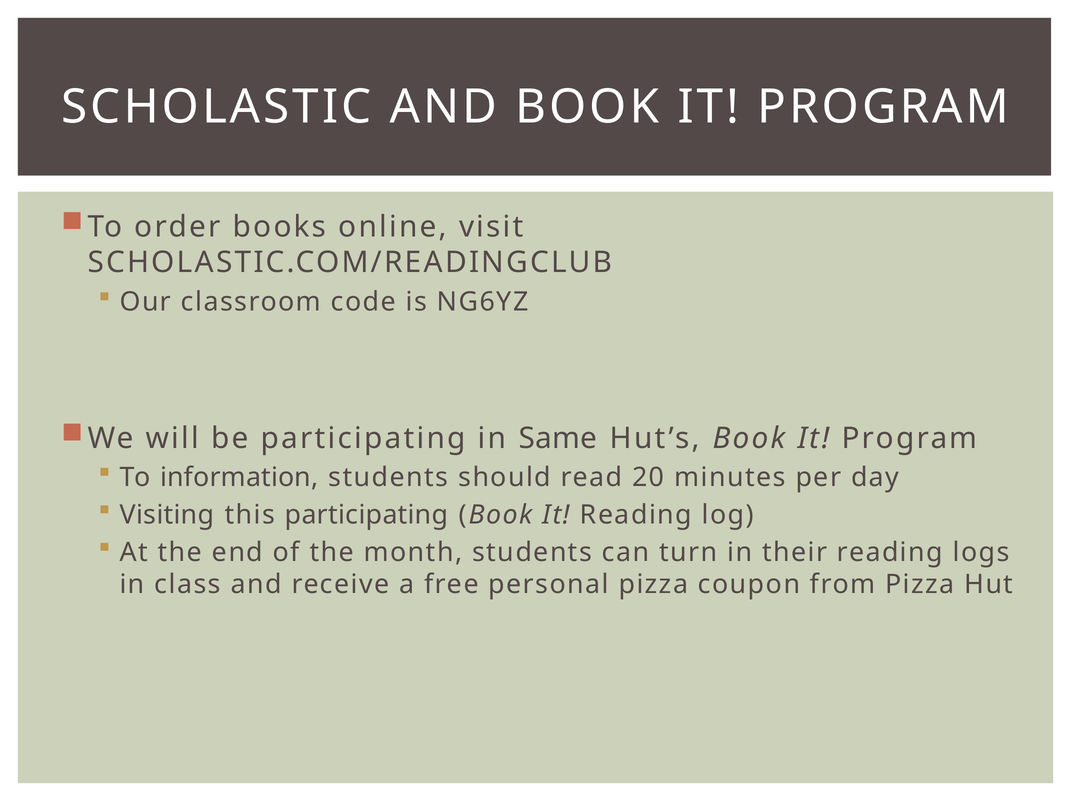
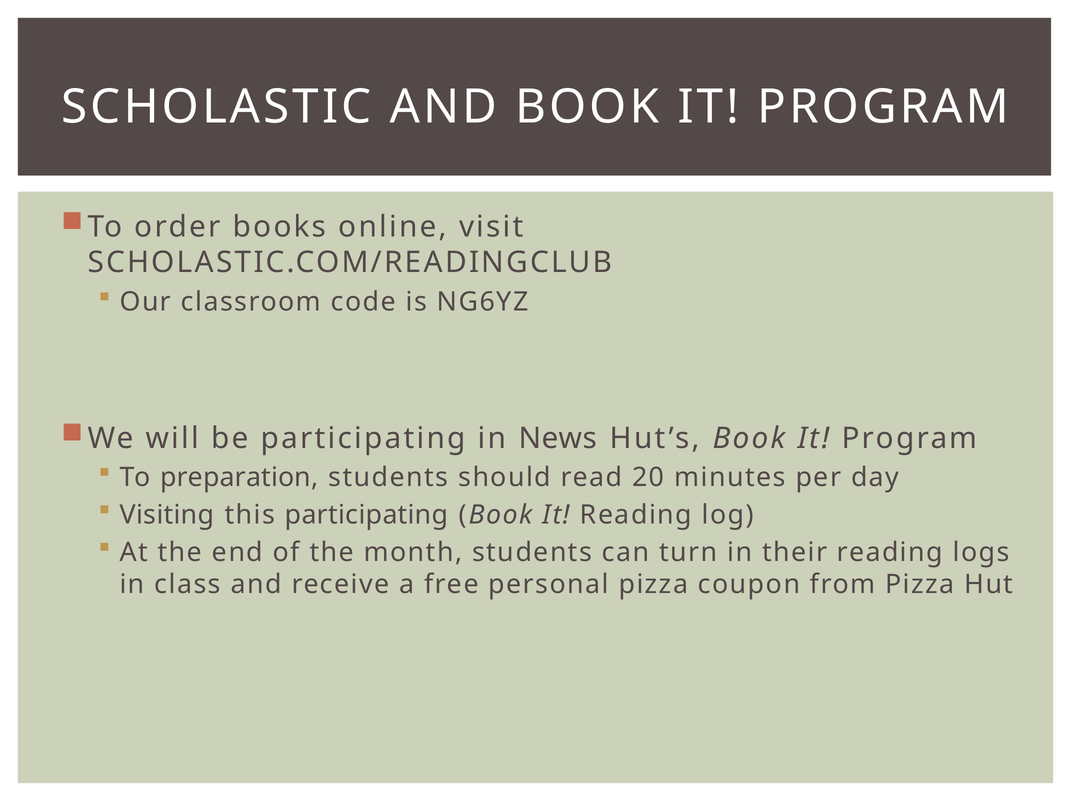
Same: Same -> News (558, 438)
information: information -> preparation (239, 477)
